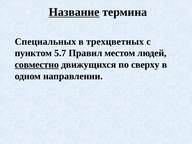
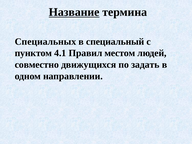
трехцветных: трехцветных -> специальный (115, 42)
5.7: 5.7 -> 4.1 (60, 53)
совместно underline: present -> none (37, 65)
сверху: сверху -> задать (145, 65)
